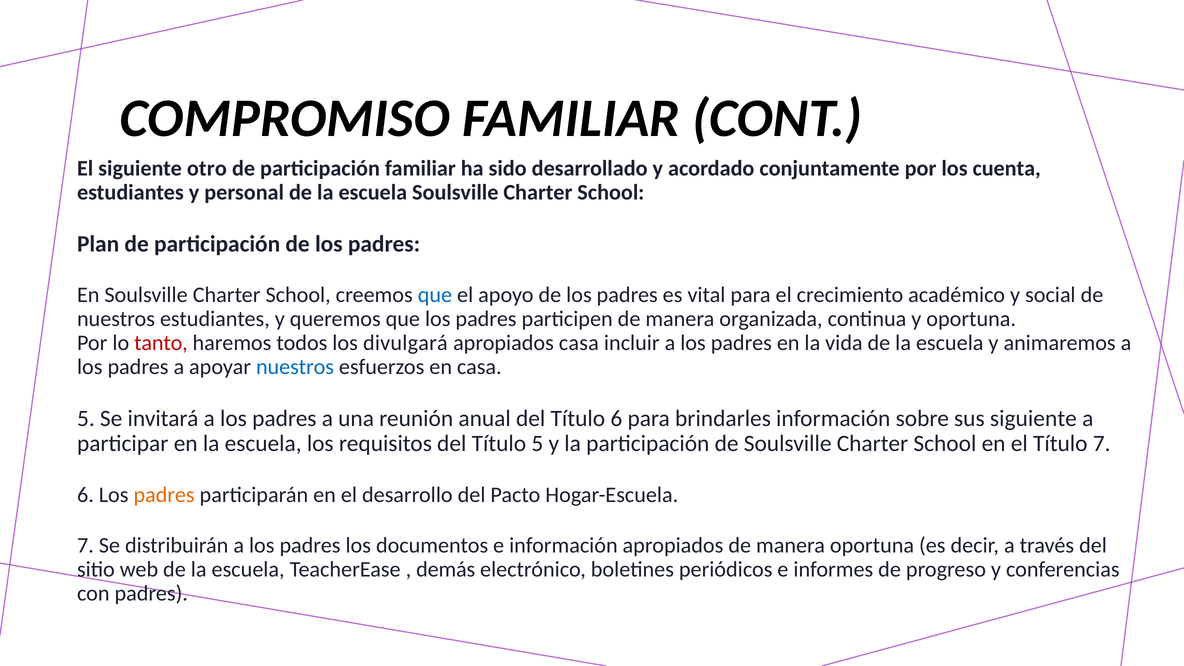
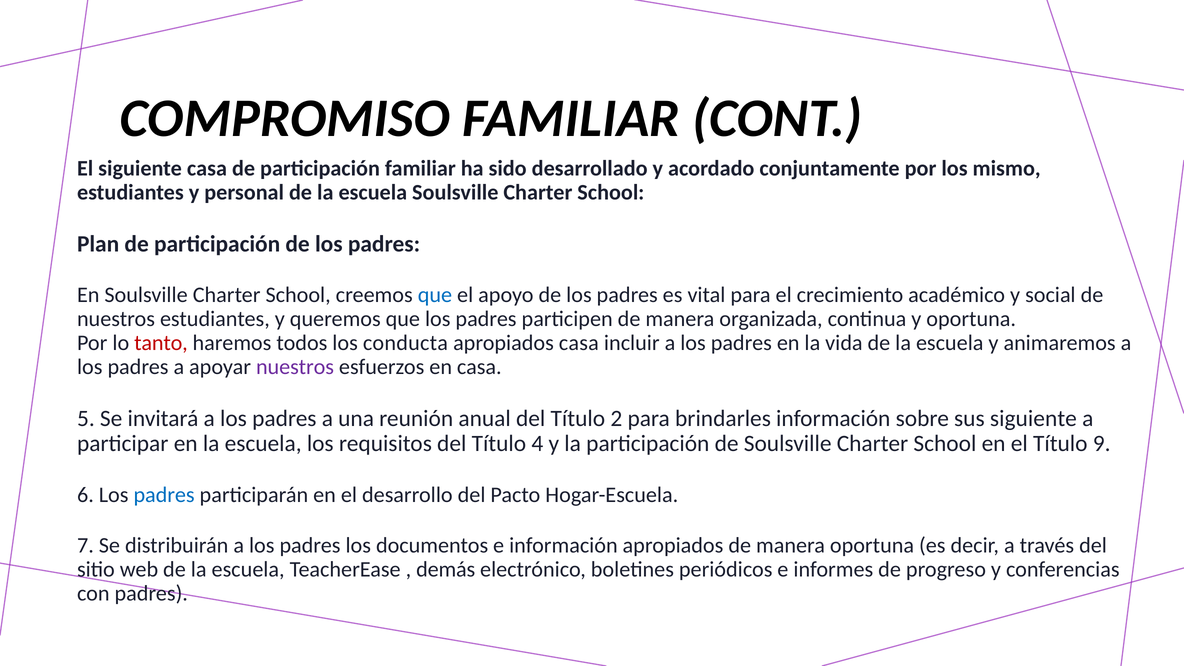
siguiente otro: otro -> casa (207, 168)
cuenta: cuenta -> mismo (1007, 168)
divulgará: divulgará -> conducta (405, 343)
nuestros colour: blue -> purple (295, 367)
Título 6: 6 -> 2 (616, 418)
Título 5: 5 -> 4 (537, 444)
Título 7: 7 -> 9 (1102, 444)
padres colour: orange -> blue (164, 495)
